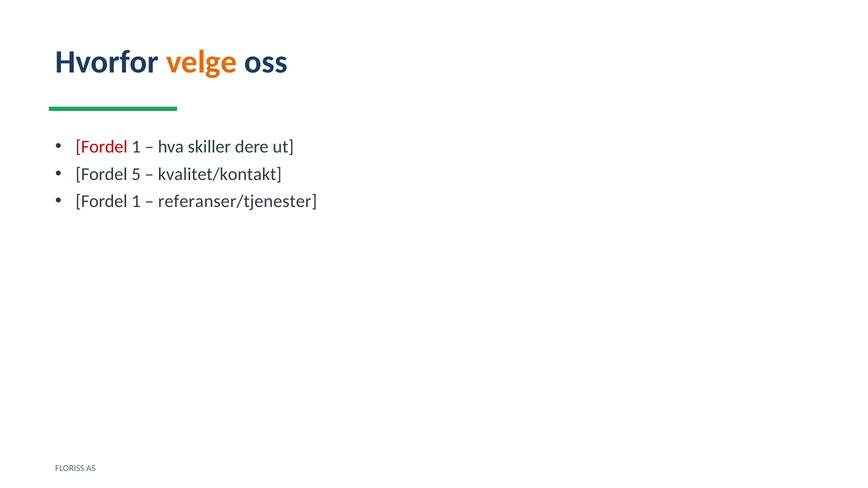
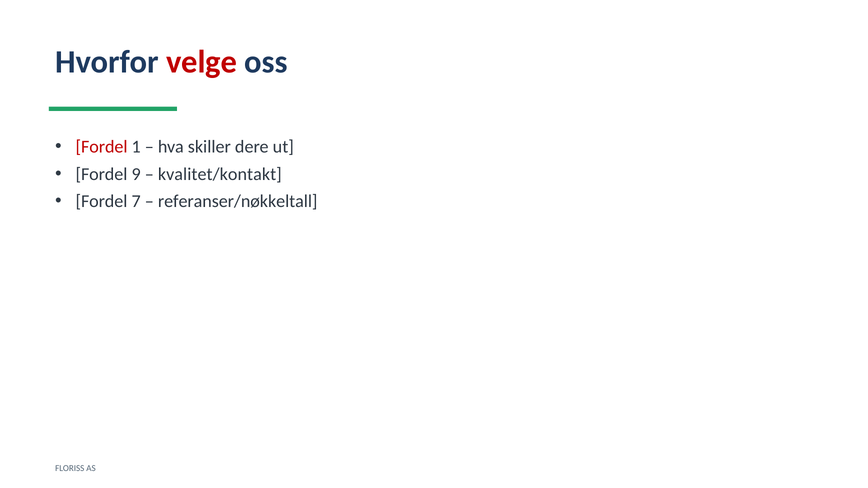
velge colour: orange -> red (202, 62)
5: 5 -> 9 (136, 174)
1: 1 -> 7 (136, 201)
referanser/tjenester: referanser/tjenester -> referanser/nøkkeltall (238, 201)
